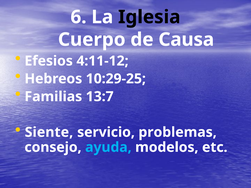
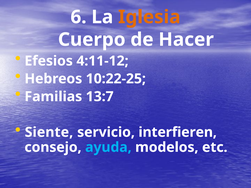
Iglesia colour: black -> orange (149, 17)
Causa: Causa -> Hacer (186, 40)
10:29-25: 10:29-25 -> 10:22-25 (116, 79)
problemas: problemas -> interfieren (178, 132)
